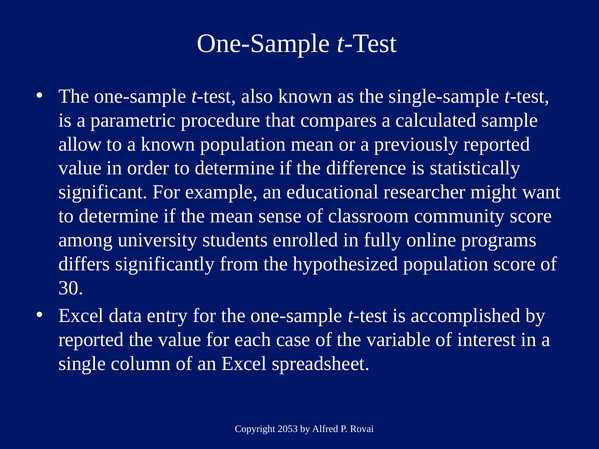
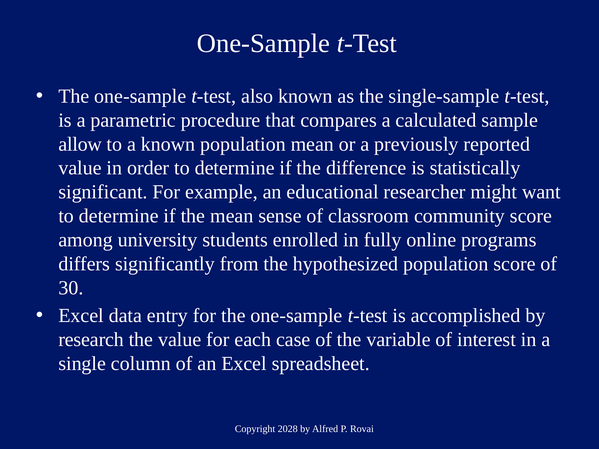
reported: reported -> research (91, 340)
2053: 2053 -> 2028 (288, 429)
